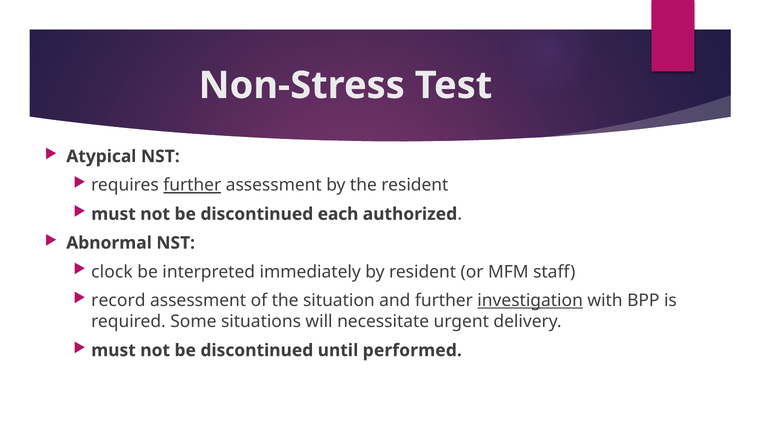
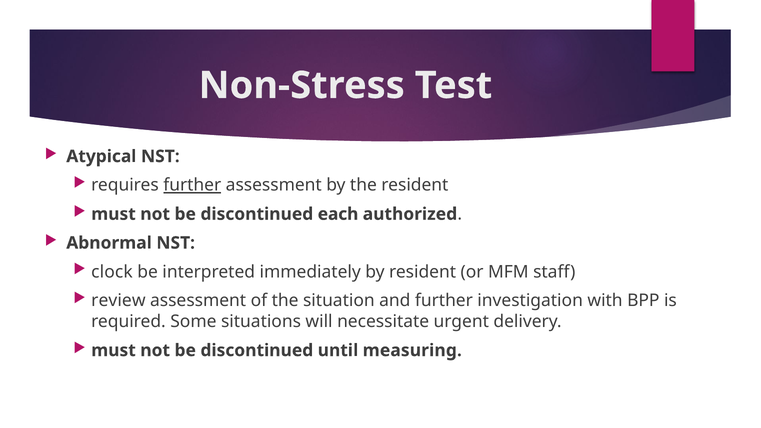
record: record -> review (118, 301)
investigation underline: present -> none (530, 301)
performed: performed -> measuring (412, 350)
